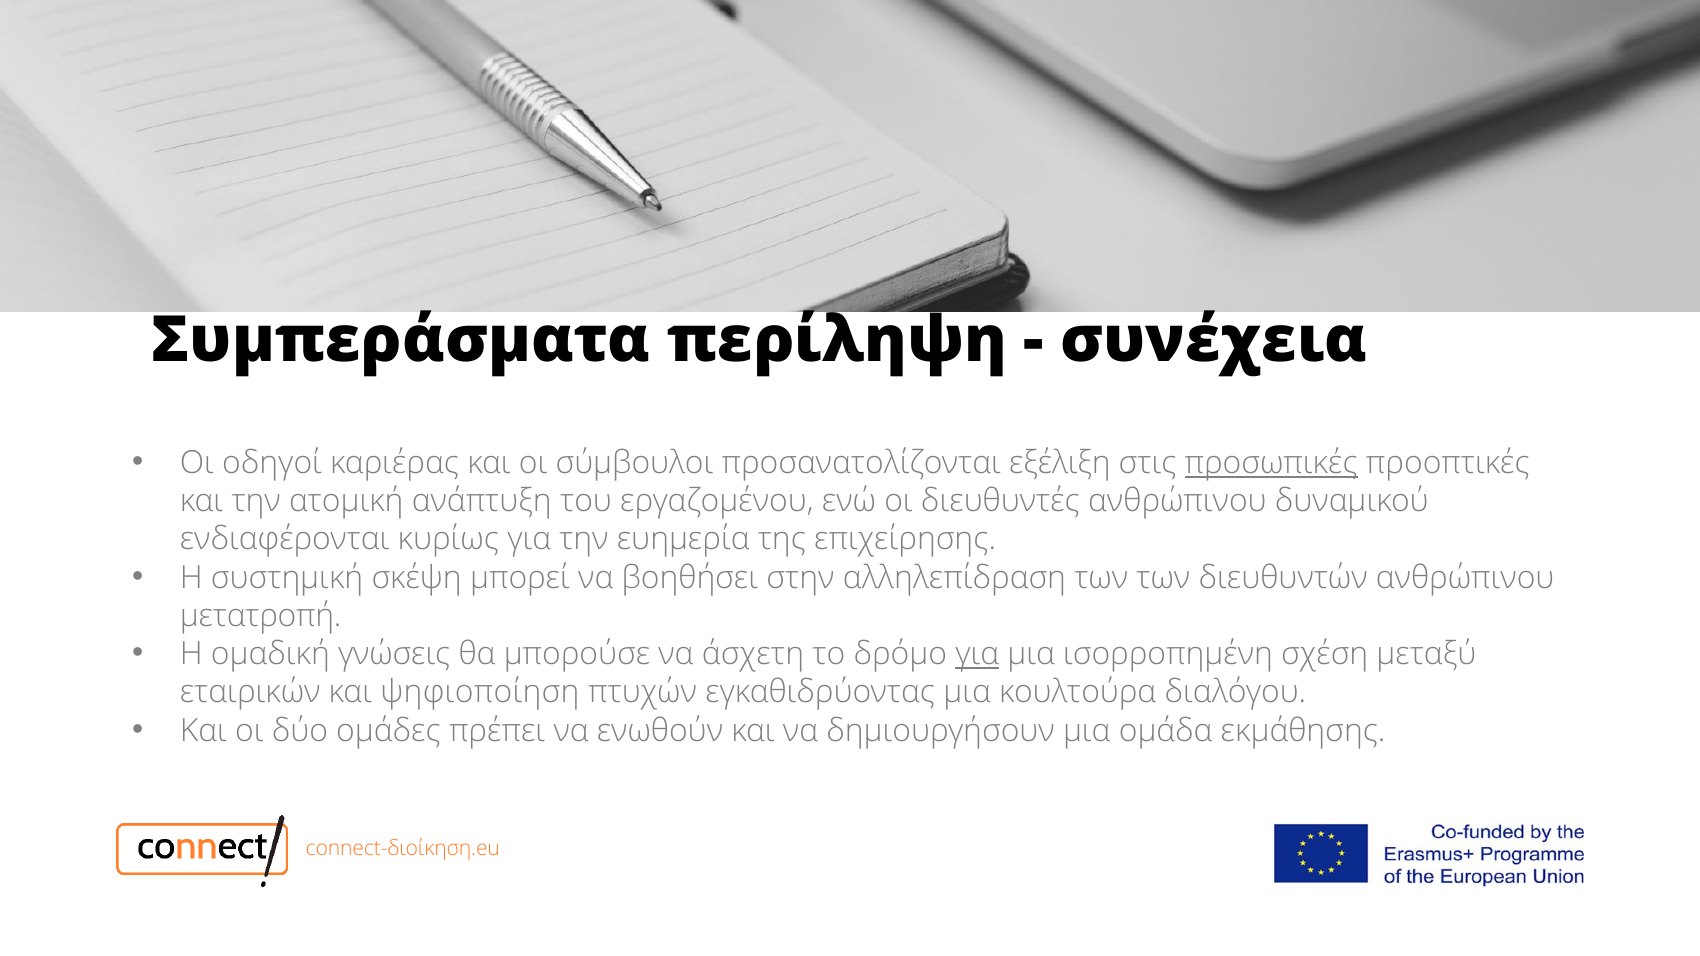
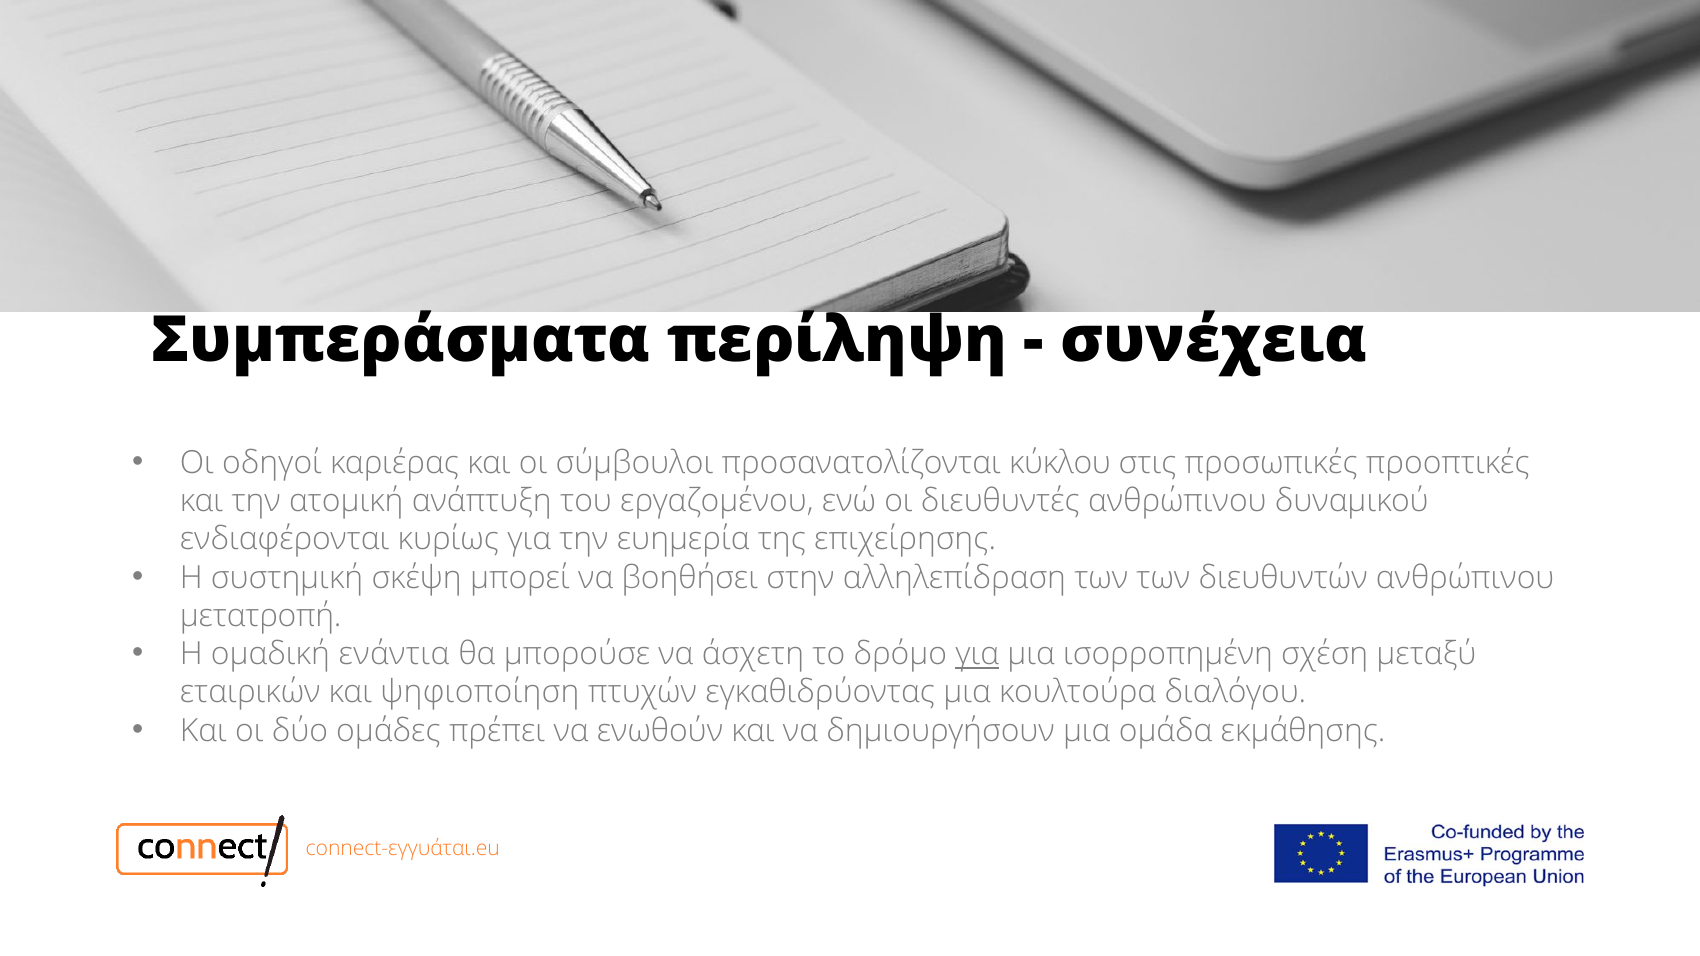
εξέλιξη: εξέλιξη -> κύκλου (1060, 463)
προσωπικές underline: present -> none (1271, 463)
γνώσεις: γνώσεις -> ενάντια (394, 654)
connect-διοίκηση.eu: connect-διοίκηση.eu -> connect-εγγυάται.eu (403, 849)
